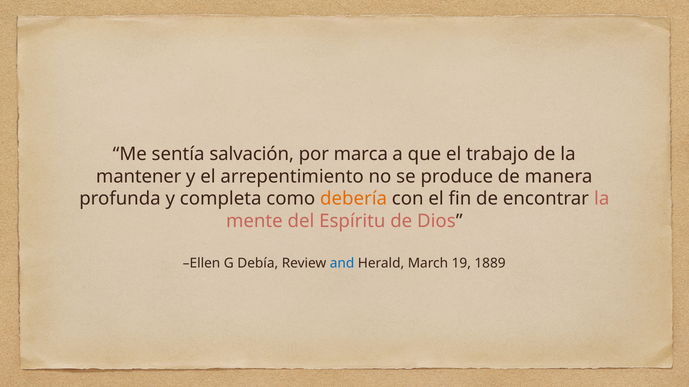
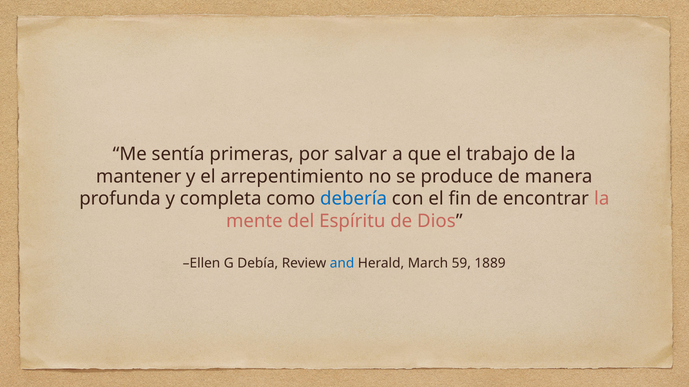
salvación: salvación -> primeras (252, 154)
marca: marca -> salvar (361, 154)
debería colour: orange -> blue (354, 199)
19: 19 -> 59 (461, 264)
